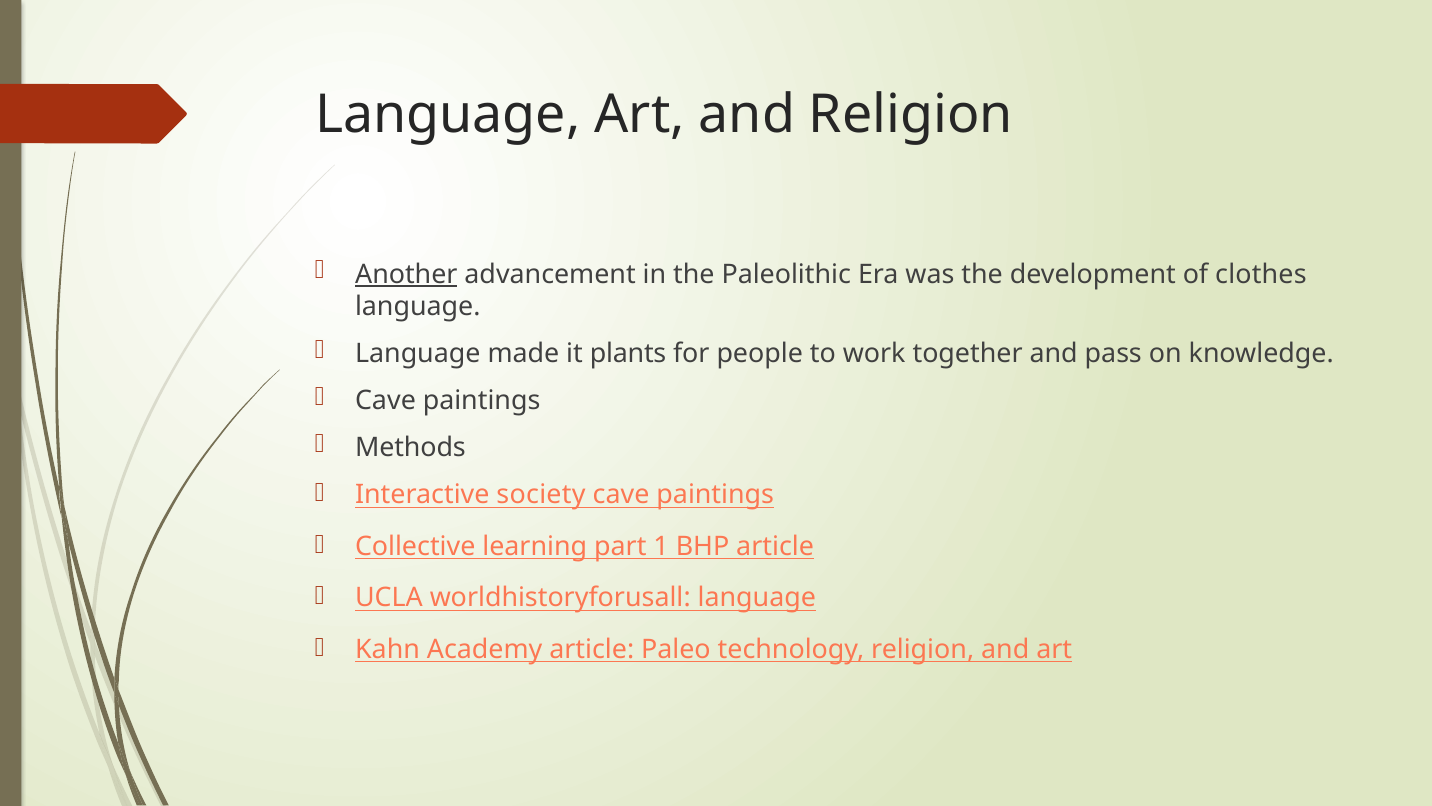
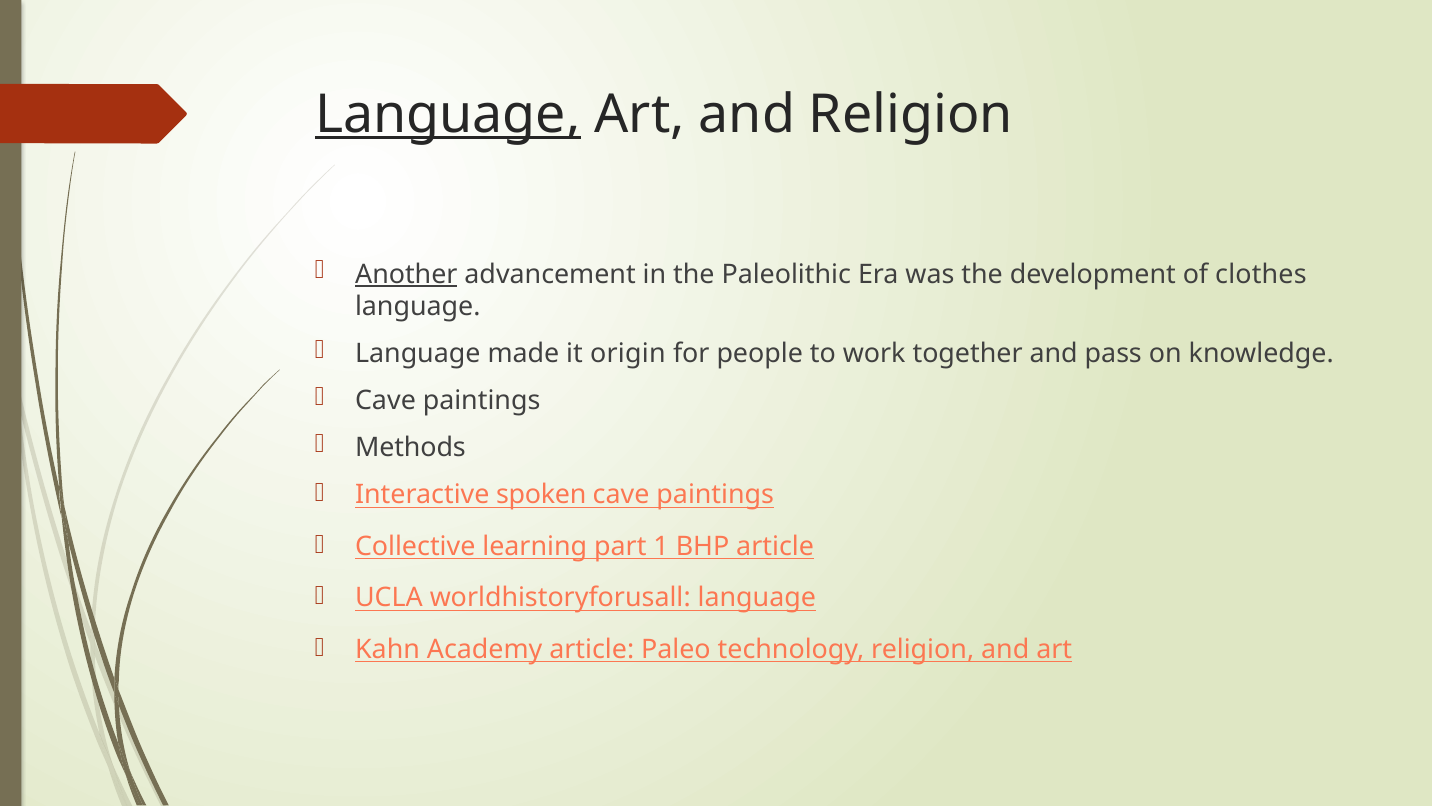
Language underline: none -> present (448, 115)
plants: plants -> origin (628, 353)
society: society -> spoken (541, 495)
